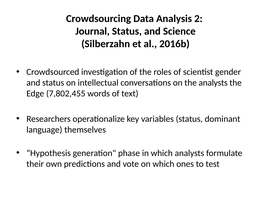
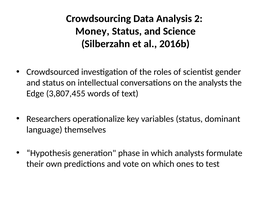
Journal: Journal -> Money (92, 31)
7,802,455: 7,802,455 -> 3,807,455 (66, 94)
